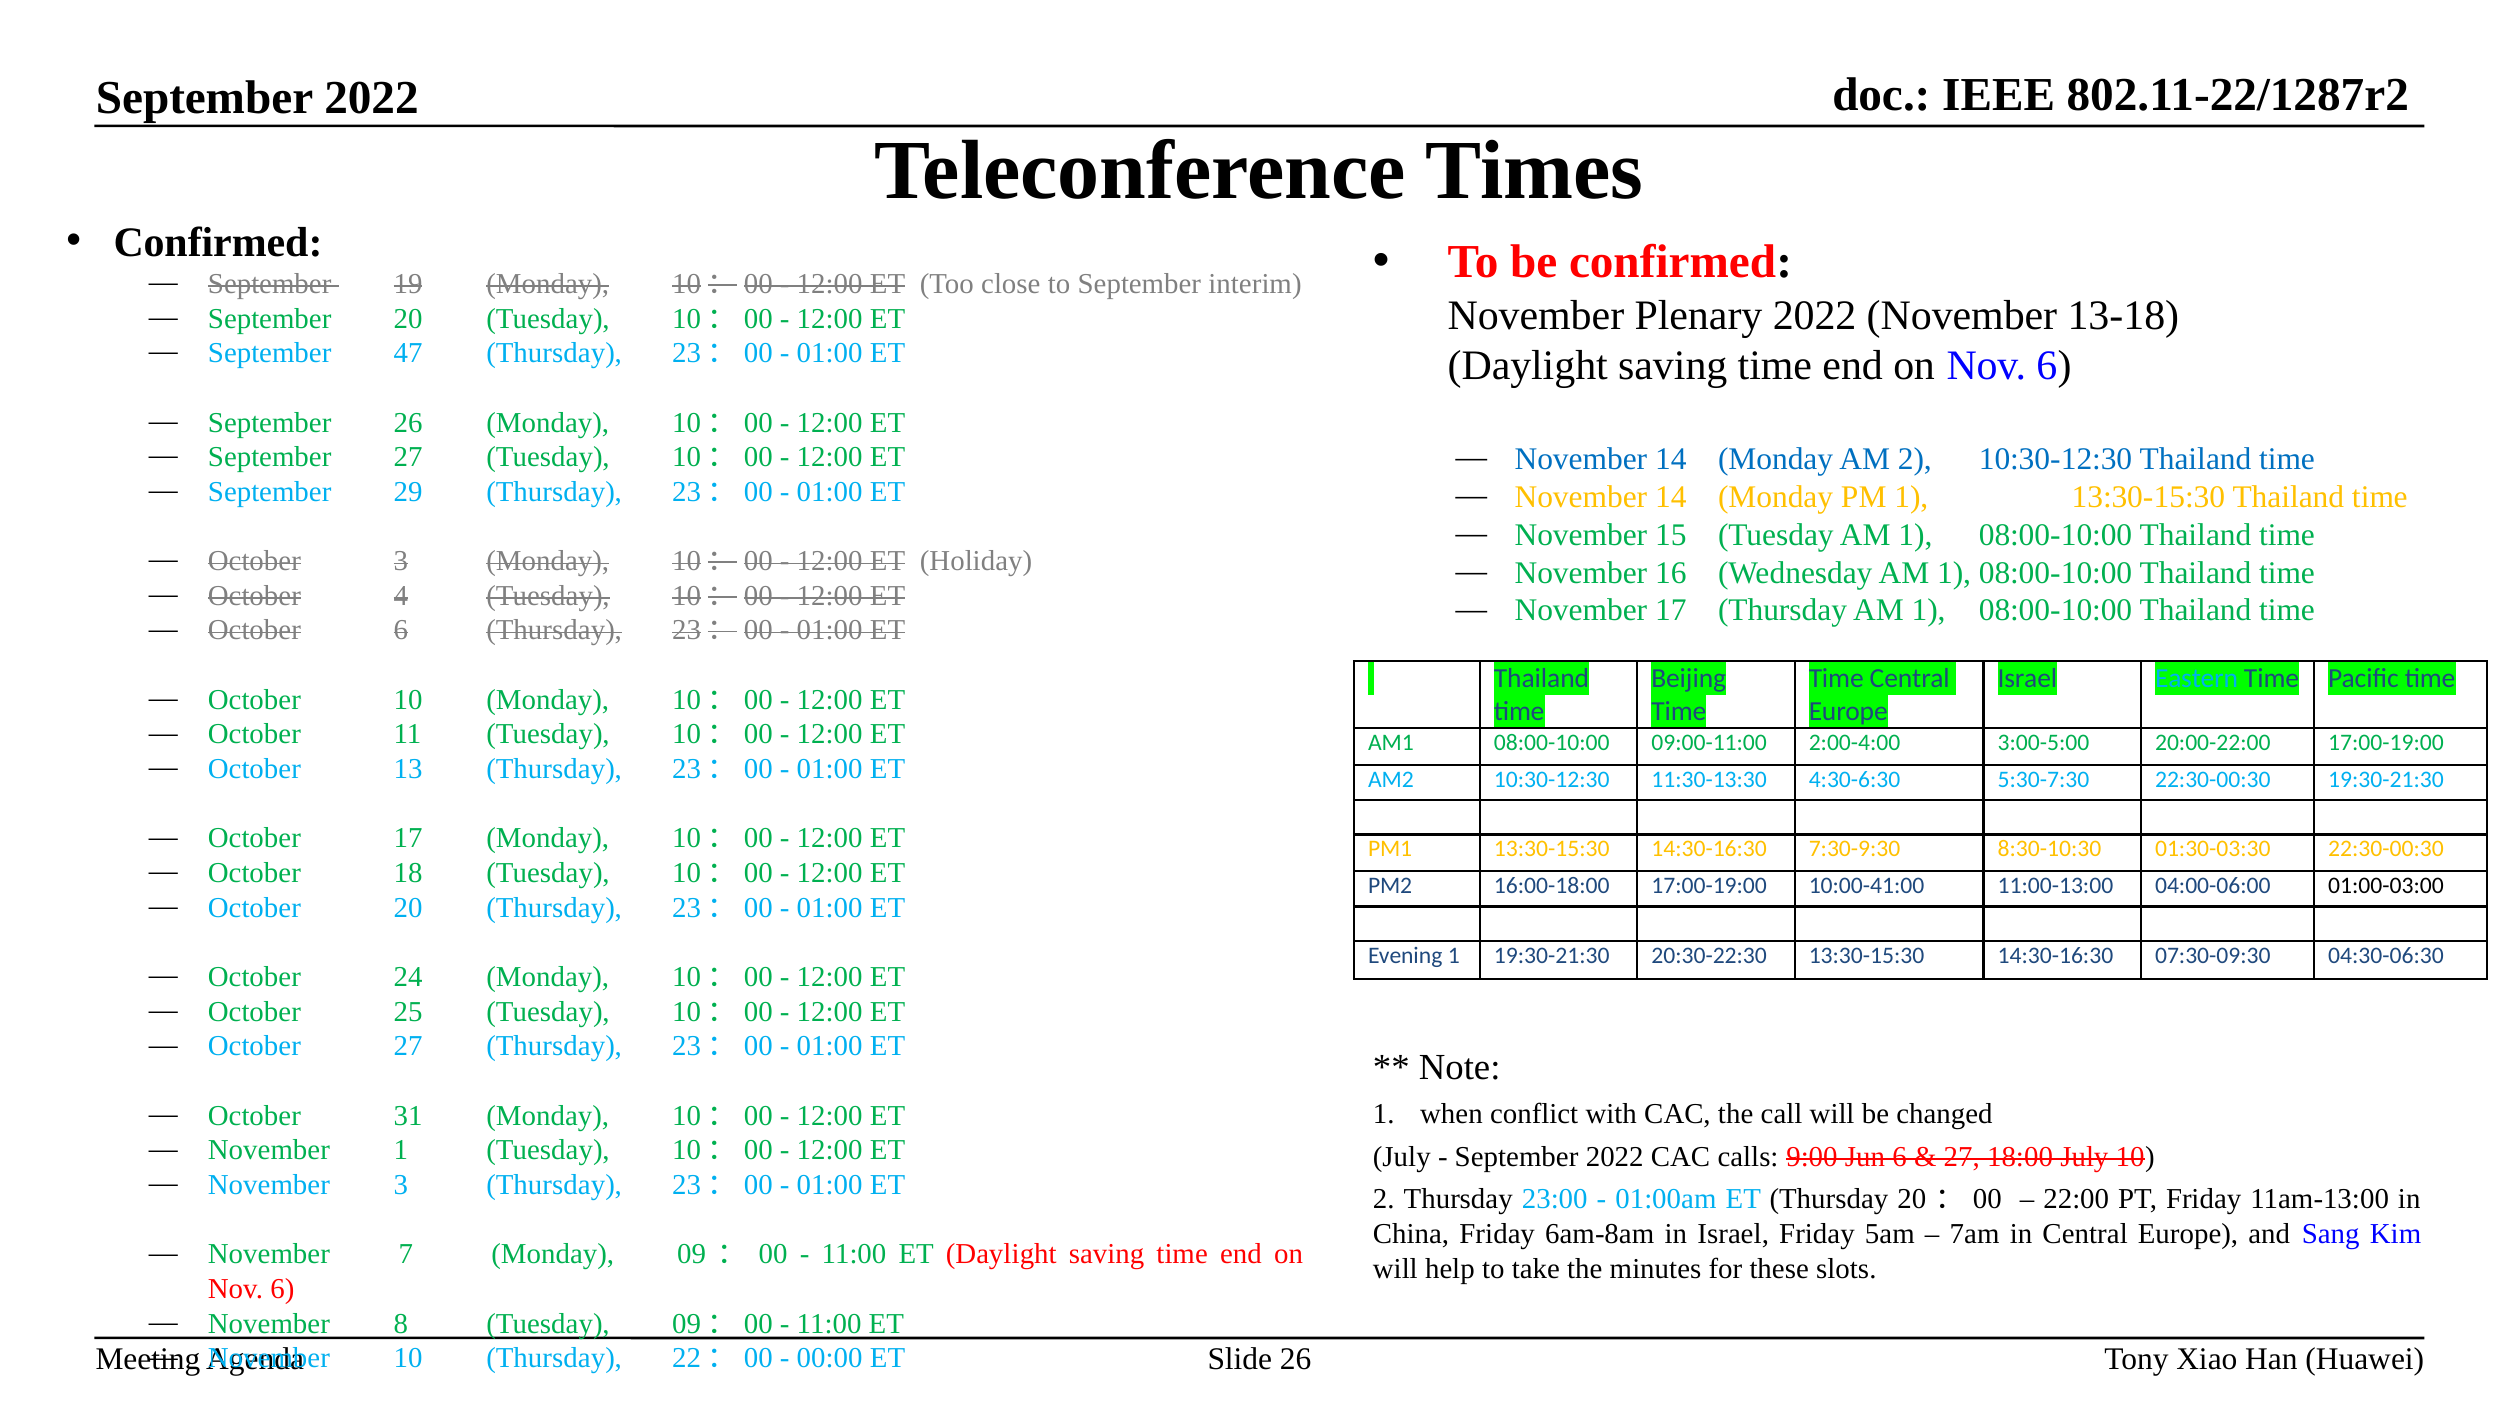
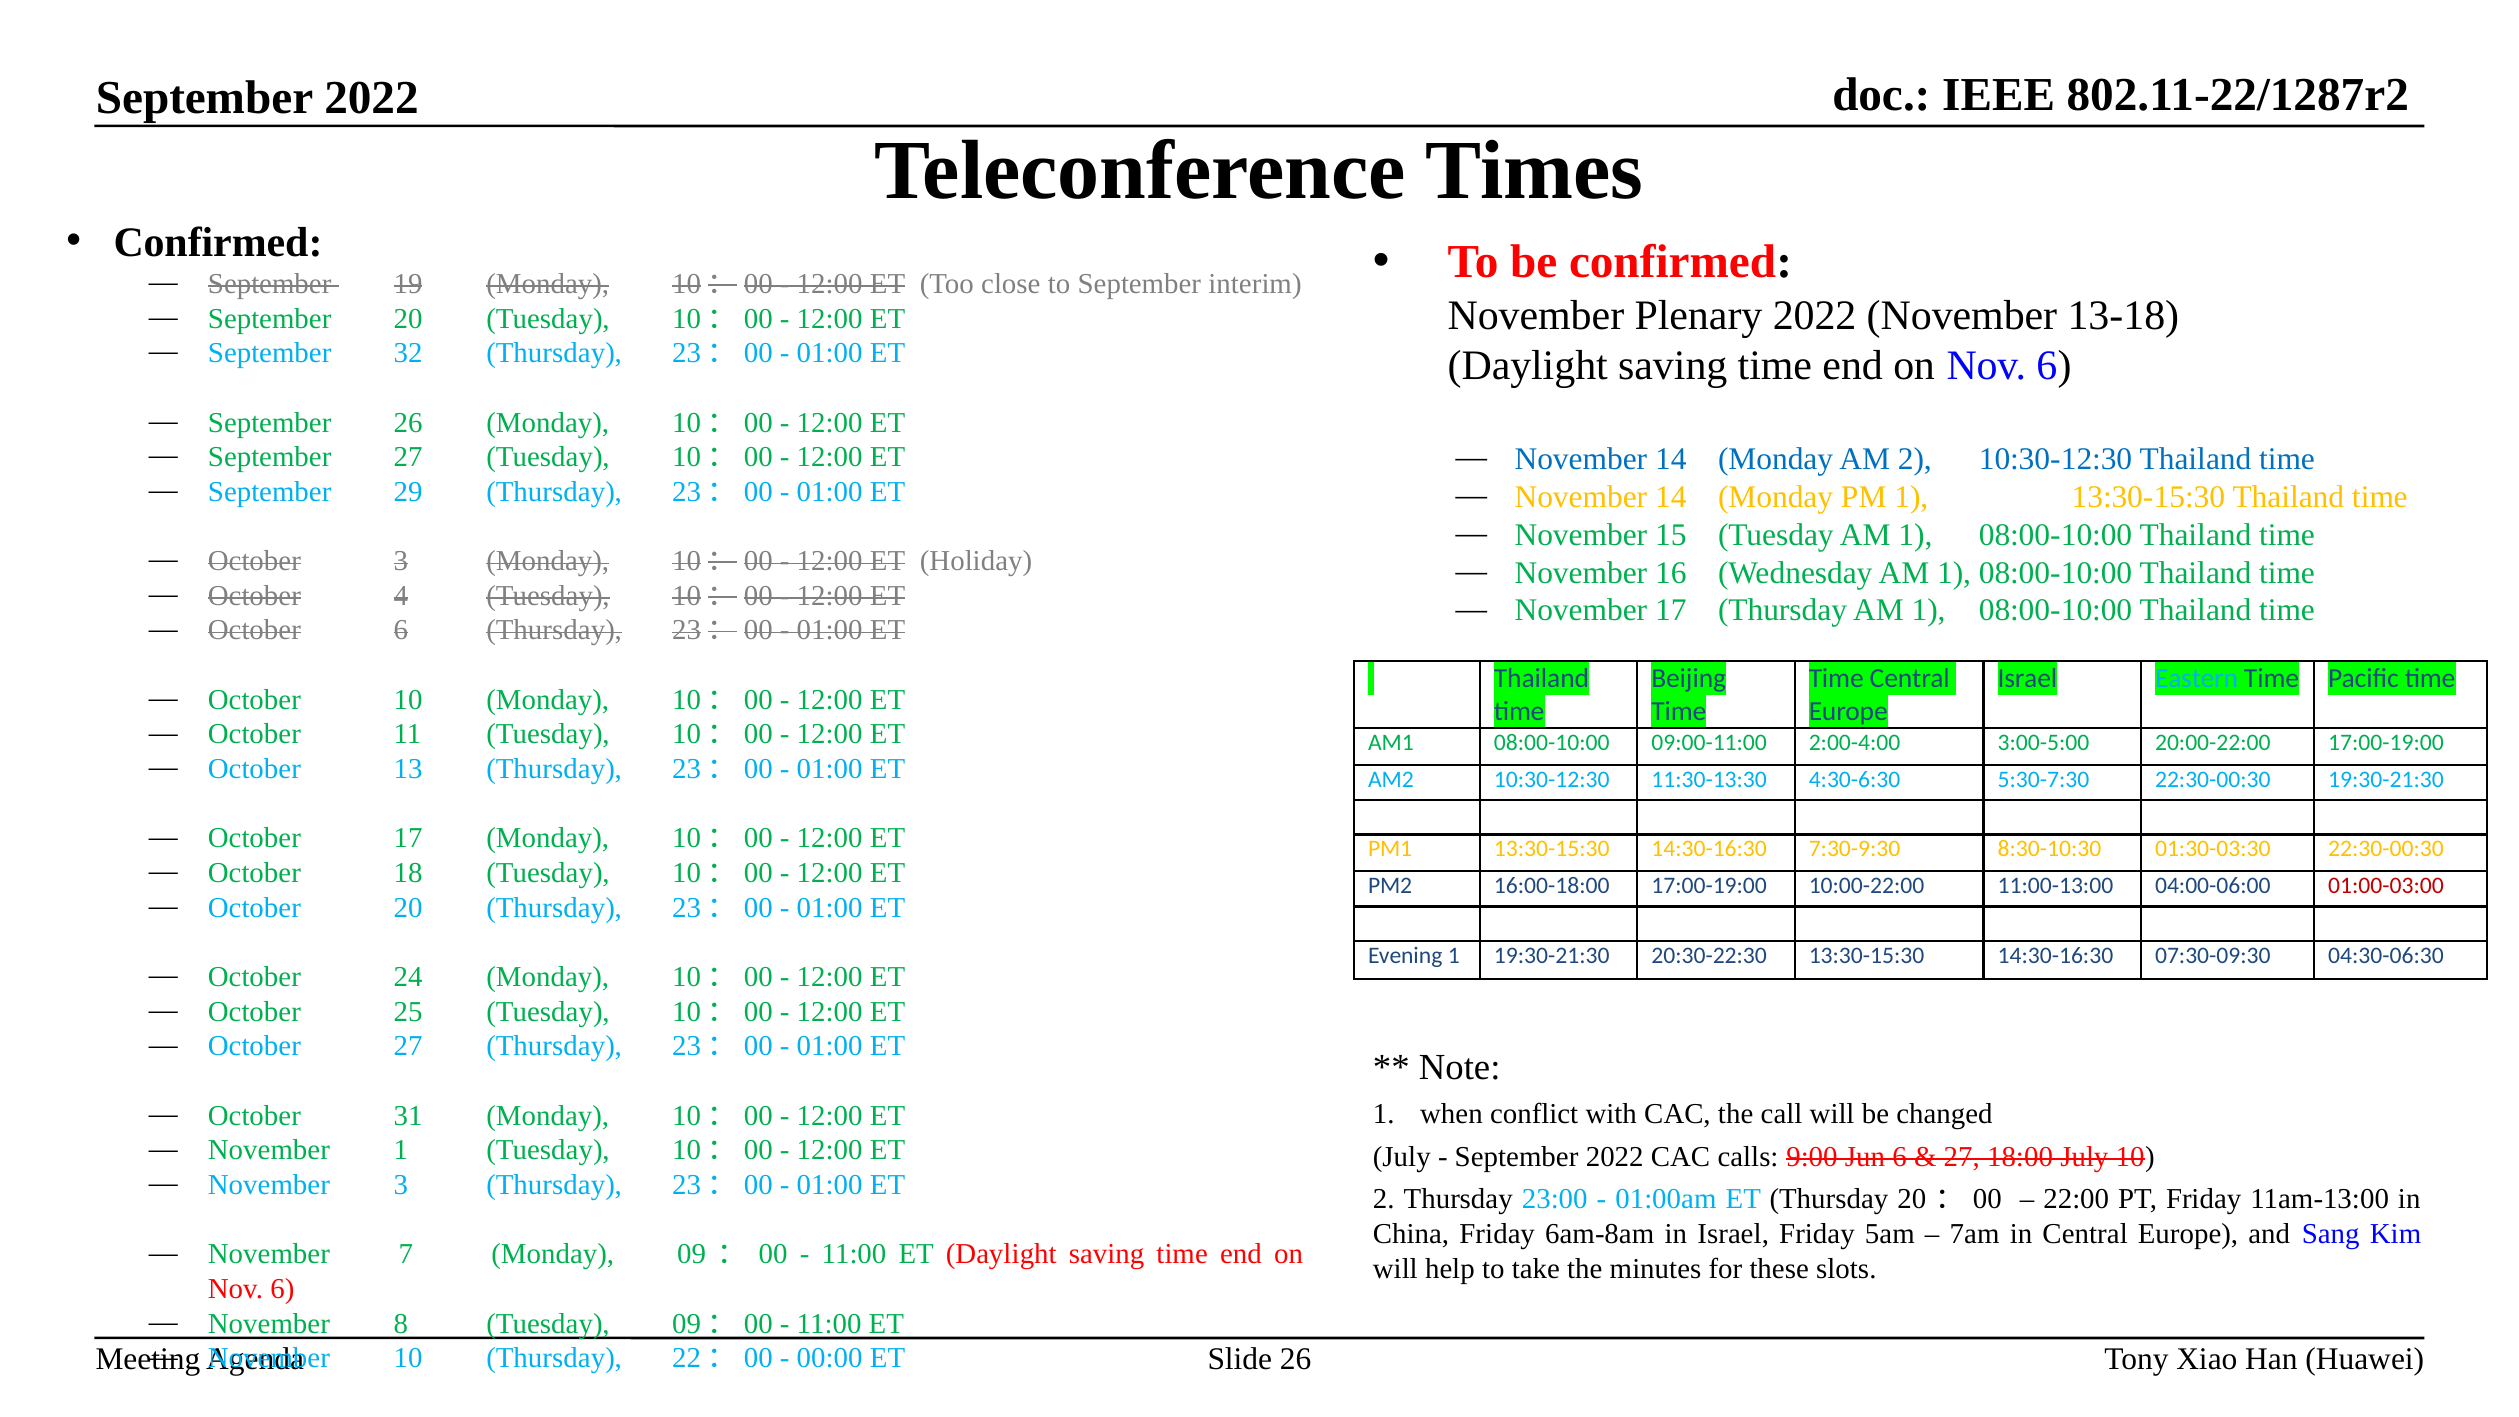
47: 47 -> 32 (408, 353)
10:00-41:00: 10:00-41:00 -> 10:00-22:00 (1867, 886)
01:00-03:00 colour: black -> red (2386, 886)
